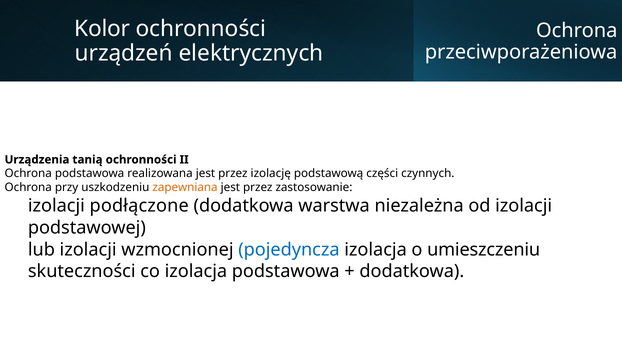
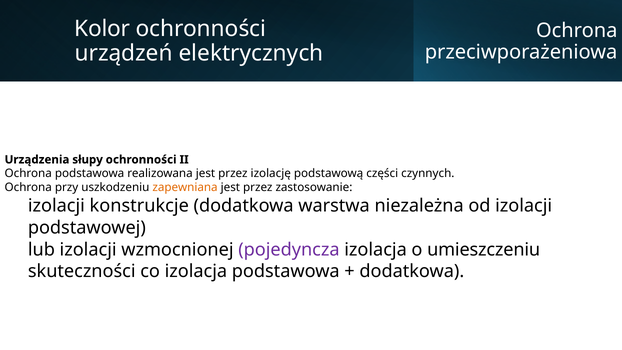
tanią: tanią -> słupy (88, 160)
podłączone: podłączone -> konstrukcje (139, 206)
pojedyncza colour: blue -> purple (289, 249)
